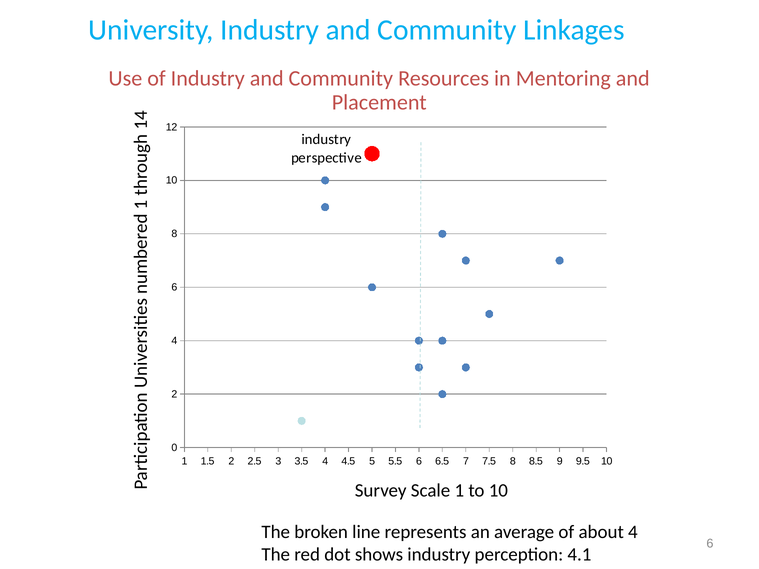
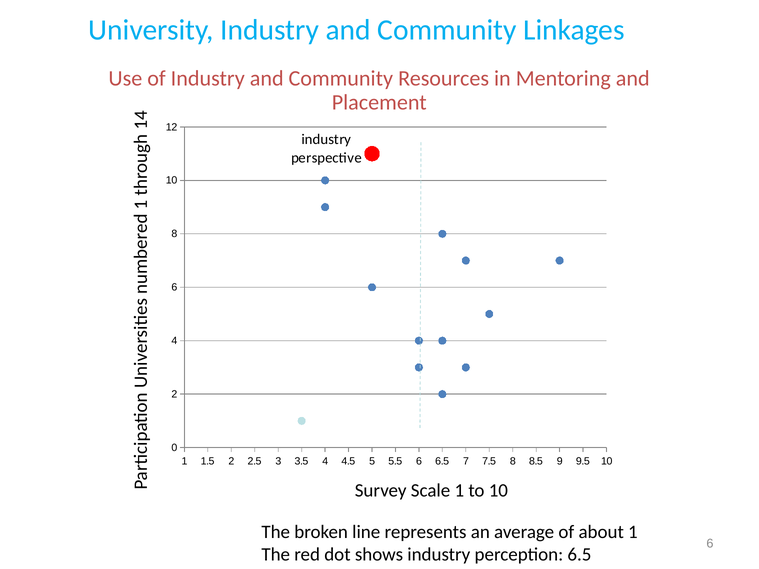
about 4: 4 -> 1 (633, 532)
perception 4.1: 4.1 -> 6.5 (579, 555)
